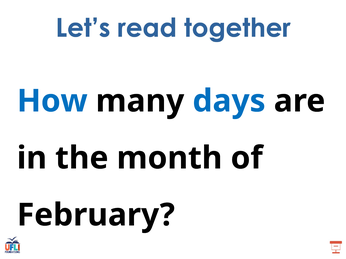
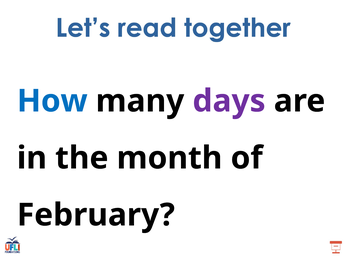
days colour: blue -> purple (229, 101)
